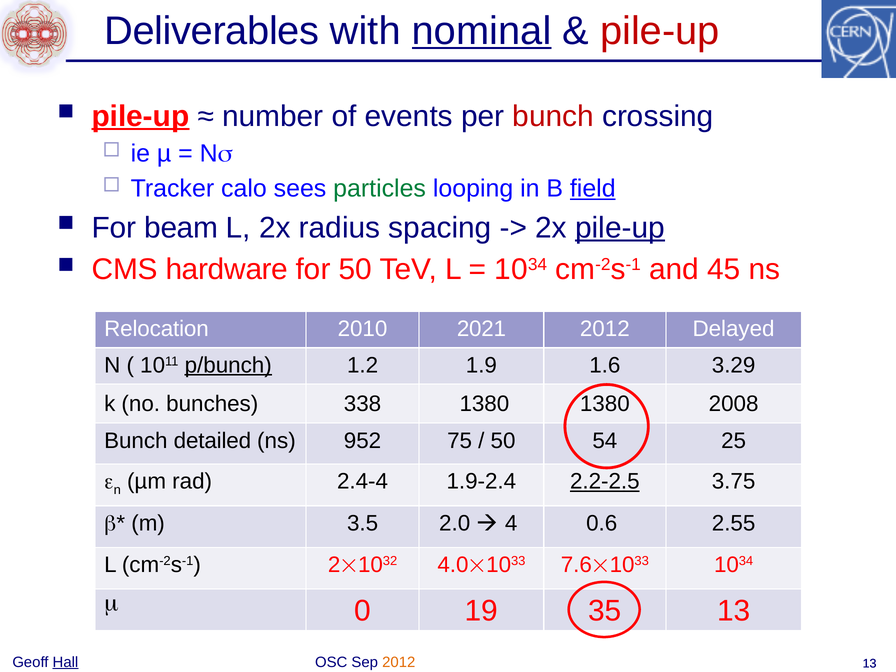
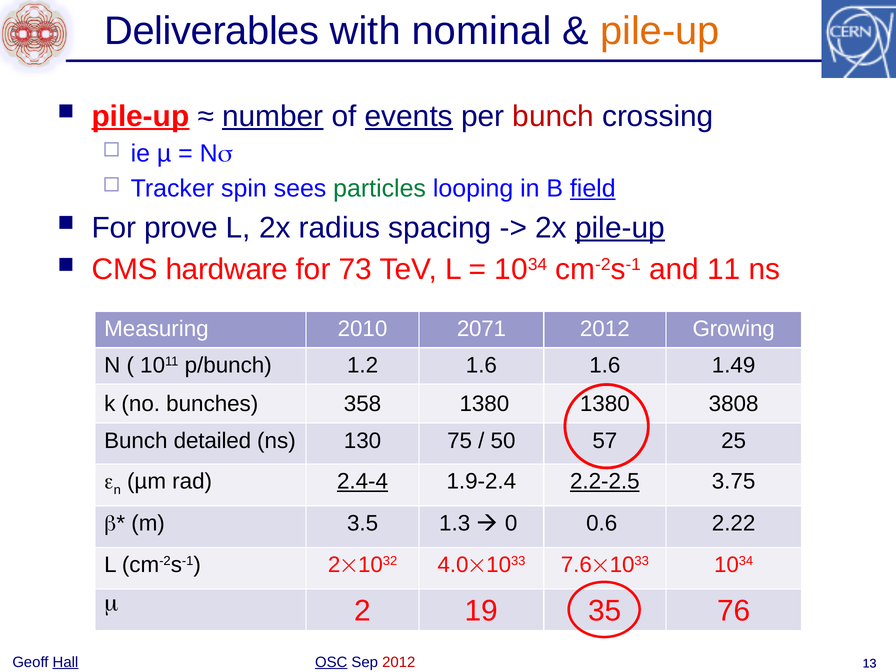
nominal underline: present -> none (482, 31)
pile-up colour: red -> orange (660, 31)
number underline: none -> present (273, 116)
events underline: none -> present (409, 116)
calo: calo -> spin (244, 189)
beam: beam -> prove (181, 228)
for 50: 50 -> 73 (355, 270)
45: 45 -> 11 (724, 270)
Relocation: Relocation -> Measuring (156, 329)
2021: 2021 -> 2071 (481, 329)
Delayed: Delayed -> Growing (734, 329)
p/bunch underline: present -> none (228, 365)
1.2 1.9: 1.9 -> 1.6 (481, 365)
3.29: 3.29 -> 1.49 (734, 365)
338: 338 -> 358 (363, 404)
2008: 2008 -> 3808 (734, 404)
952: 952 -> 130 (363, 441)
54: 54 -> 57 (605, 441)
2.4-4 underline: none -> present (363, 481)
2.0: 2.0 -> 1.3 (455, 523)
4: 4 -> 0 (511, 523)
2.55: 2.55 -> 2.22 (734, 523)
0: 0 -> 2 (363, 611)
35 13: 13 -> 76 (734, 611)
OSC underline: none -> present (331, 662)
2012 colour: orange -> red (399, 662)
